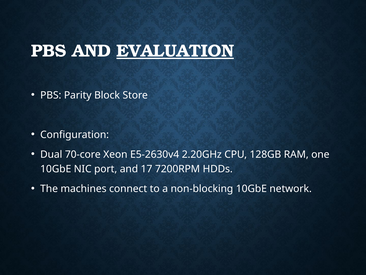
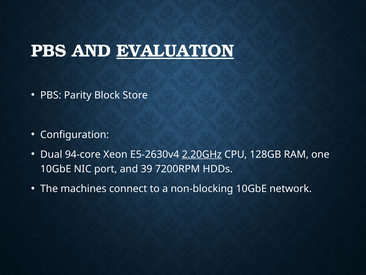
70-core: 70-core -> 94-core (83, 154)
2.20GHz underline: none -> present (202, 154)
17: 17 -> 39 (147, 169)
